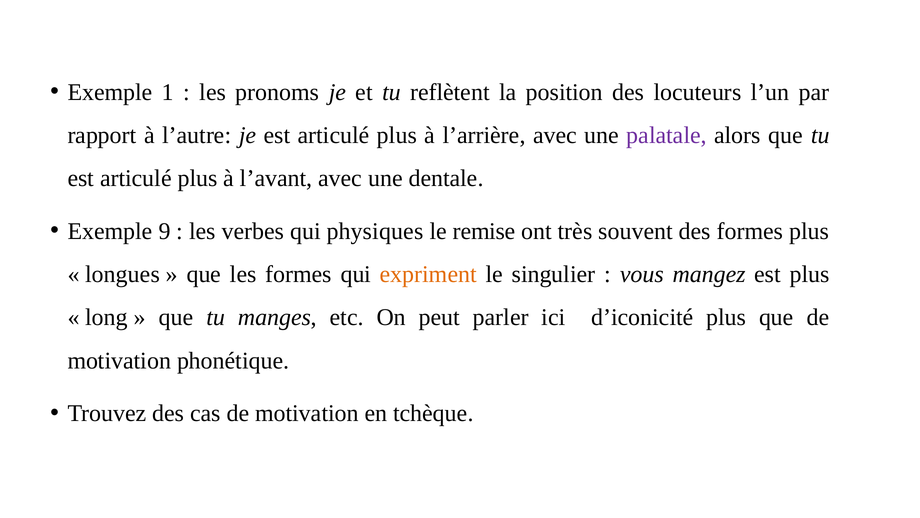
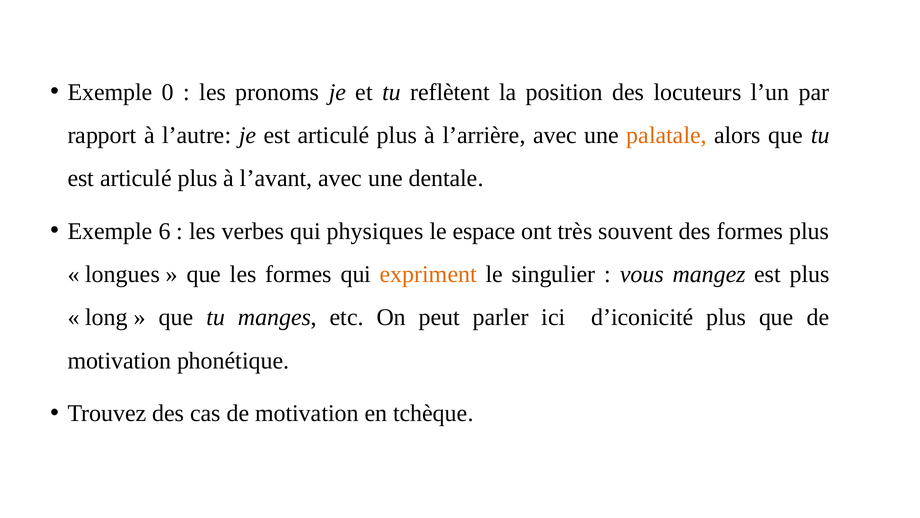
1: 1 -> 0 (168, 92)
palatale colour: purple -> orange (667, 135)
9: 9 -> 6 (164, 231)
remise: remise -> espace (484, 231)
